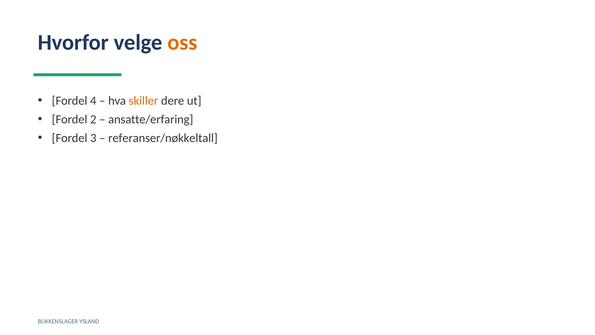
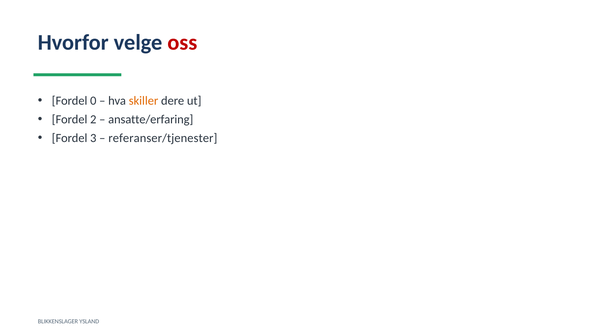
oss colour: orange -> red (182, 42)
4: 4 -> 0 (93, 101)
referanser/nøkkeltall: referanser/nøkkeltall -> referanser/tjenester (163, 138)
